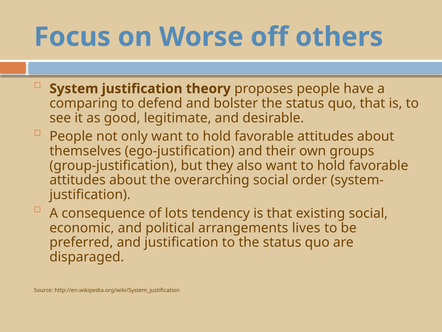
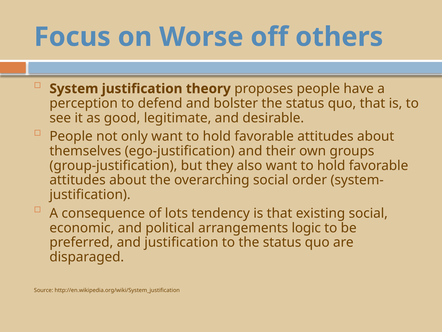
comparing: comparing -> perception (84, 103)
lives: lives -> logic (306, 228)
